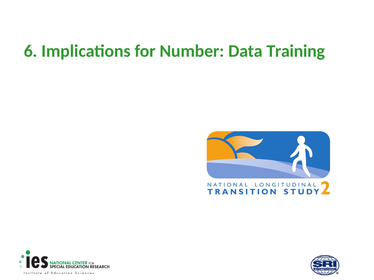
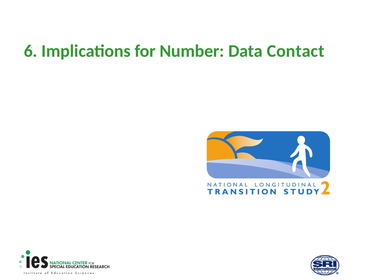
Training: Training -> Contact (296, 51)
